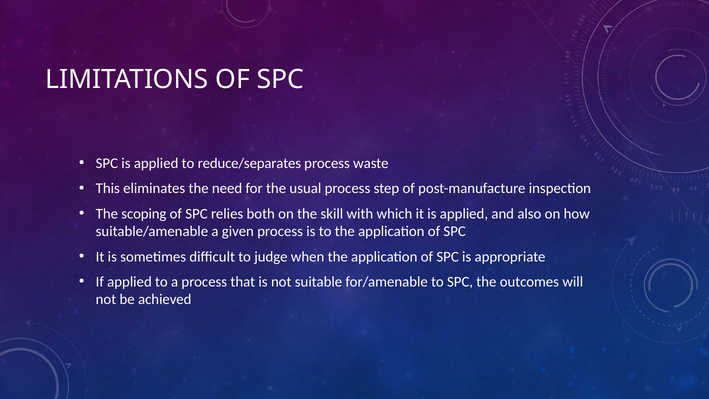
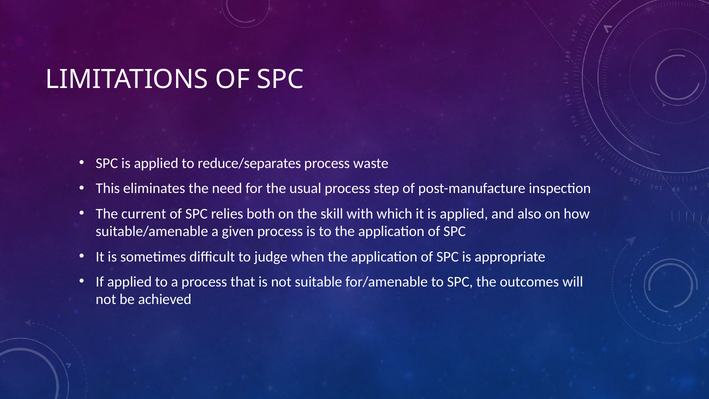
scoping: scoping -> current (144, 214)
